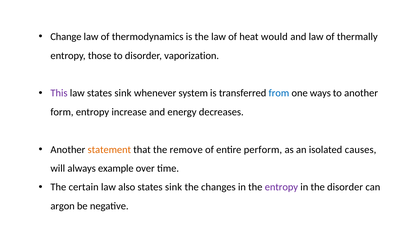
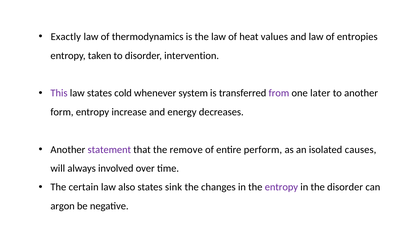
Change: Change -> Exactly (66, 37)
would: would -> values (274, 37)
thermally: thermally -> entropies (357, 37)
those: those -> taken (100, 56)
vaporization: vaporization -> intervention (192, 56)
law states sink: sink -> cold (123, 93)
from colour: blue -> purple (279, 93)
ways: ways -> later (320, 93)
statement colour: orange -> purple (109, 150)
example: example -> involved (116, 168)
